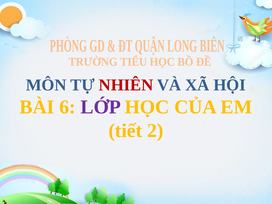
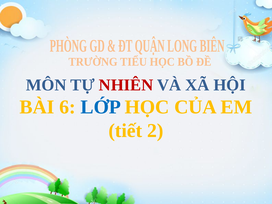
LỚP colour: purple -> blue (101, 107)
